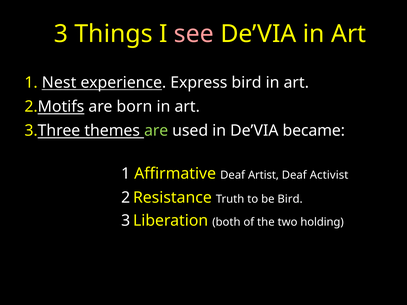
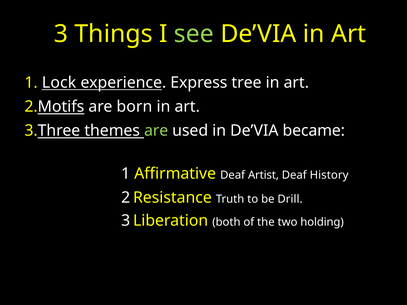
see colour: pink -> light green (194, 34)
Nest: Nest -> Lock (59, 83)
Express bird: bird -> tree (247, 83)
Activist: Activist -> History (329, 175)
be Bird: Bird -> Drill (290, 199)
